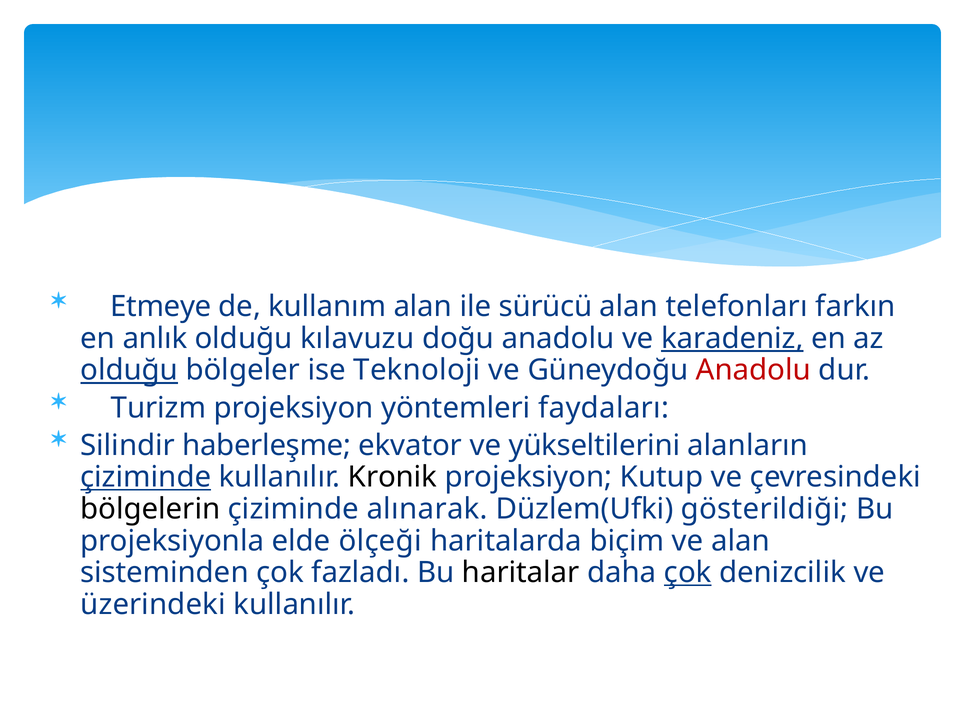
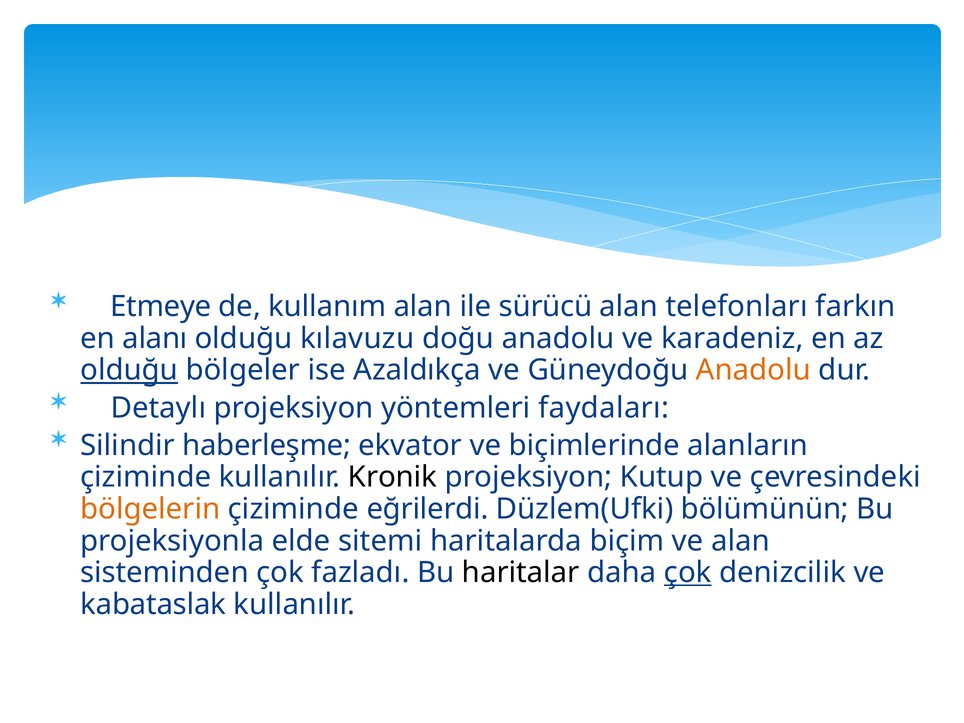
anlık: anlık -> alanı (155, 338)
karadeniz underline: present -> none (732, 338)
Teknoloji: Teknoloji -> Azaldıkça (417, 370)
Anadolu colour: red -> orange (753, 370)
Turizm: Turizm -> Detaylı (158, 408)
yükseltilerini: yükseltilerini -> biçimlerinde (594, 445)
çiziminde underline: present -> none (146, 477)
bölgelerin colour: black -> orange (150, 509)
alınarak: alınarak -> eğrilerdi (427, 509)
gösterildiği: gösterildiği -> bölümünün (765, 509)
ölçeği: ölçeği -> sitemi (380, 541)
üzerindeki: üzerindeki -> kabataslak (153, 604)
